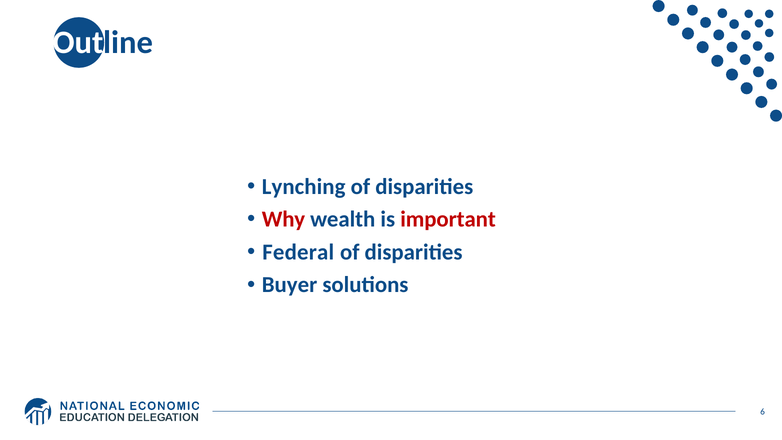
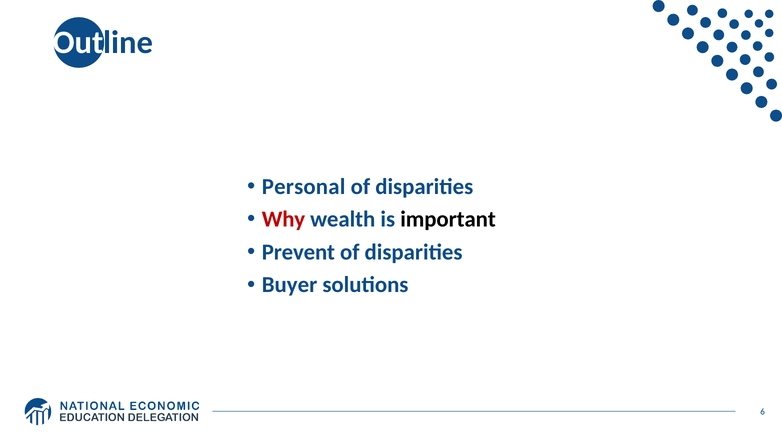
Lynching: Lynching -> Personal (304, 186)
important colour: red -> black (448, 219)
Federal: Federal -> Prevent (298, 252)
